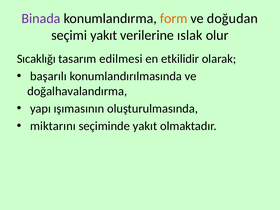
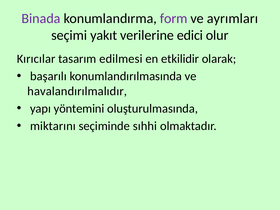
form colour: orange -> purple (174, 18)
doğudan: doğudan -> ayrımları (232, 18)
ıslak: ıslak -> edici (190, 35)
Sıcaklığı: Sıcaklığı -> Kırıcılar (36, 59)
doğalhavalandırma: doğalhavalandırma -> havalandırılmalıdır (77, 91)
ışımasının: ışımasının -> yöntemini (79, 109)
seçiminde yakıt: yakıt -> sıhhi (145, 126)
